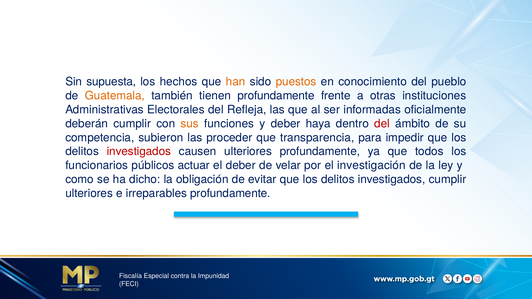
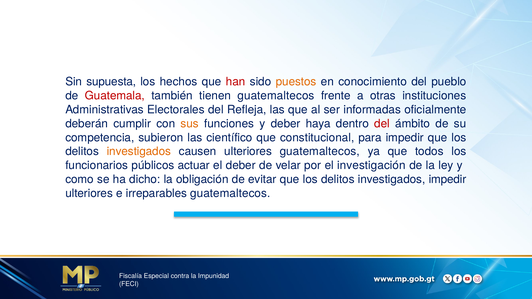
han colour: orange -> red (236, 82)
Guatemala colour: orange -> red (115, 96)
tienen profundamente: profundamente -> guatemaltecos (276, 96)
proceder: proceder -> científico (229, 138)
transparencia: transparencia -> constitucional (317, 138)
investigados colour: red -> orange (139, 152)
ulteriores profundamente: profundamente -> guatemaltecos (320, 152)
investigados cumplir: cumplir -> impedir (448, 180)
irreparables profundamente: profundamente -> guatemaltecos (230, 193)
